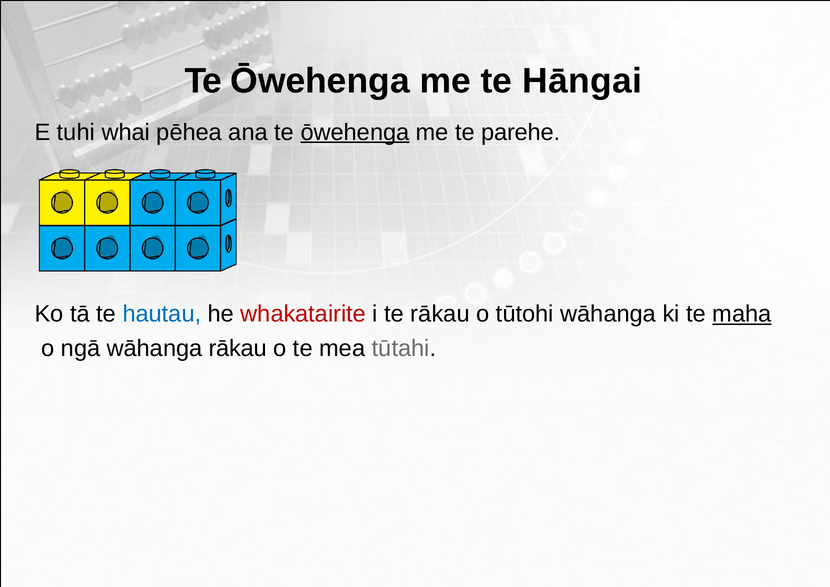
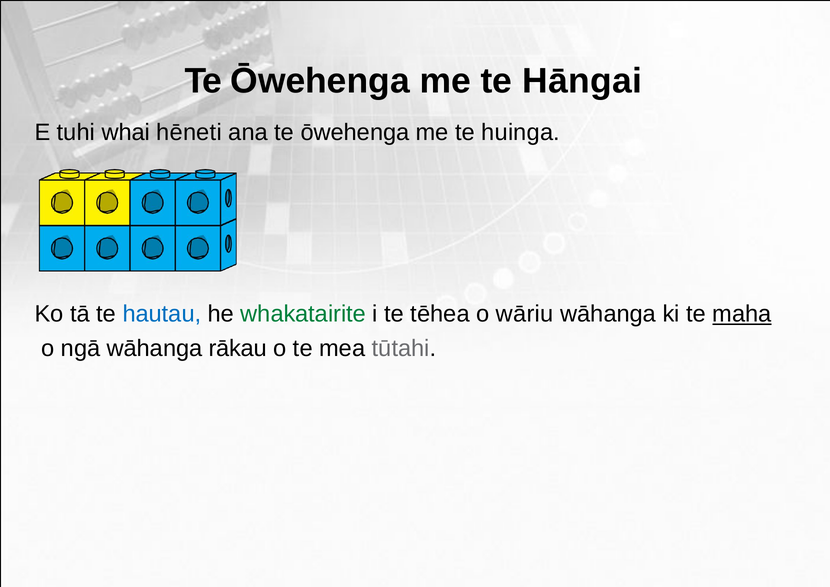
pēhea: pēhea -> hēneti (189, 132)
ōwehenga underline: present -> none (355, 132)
parehe: parehe -> huinga (521, 132)
whakatairite colour: red -> green (303, 314)
te rākau: rākau -> tēhea (440, 314)
tūtohi: tūtohi -> wāriu (525, 314)
